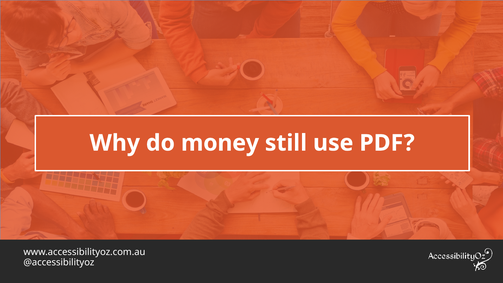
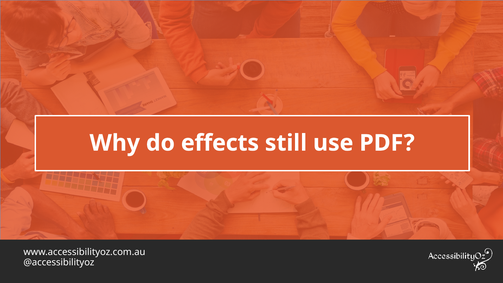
money: money -> effects (220, 143)
